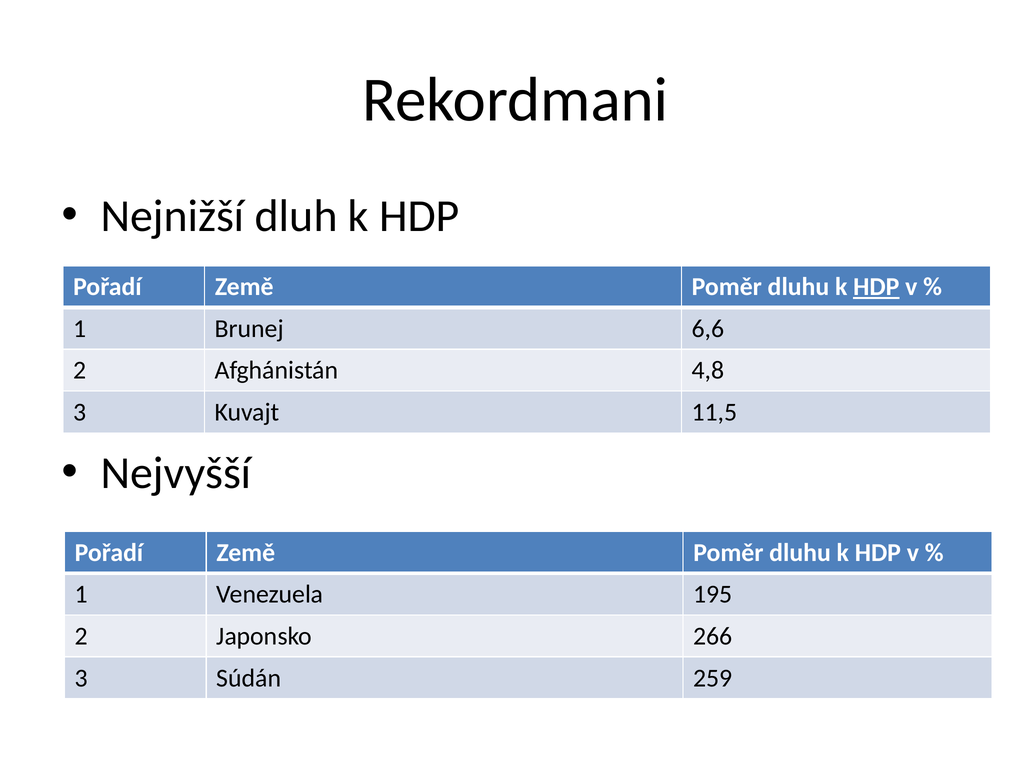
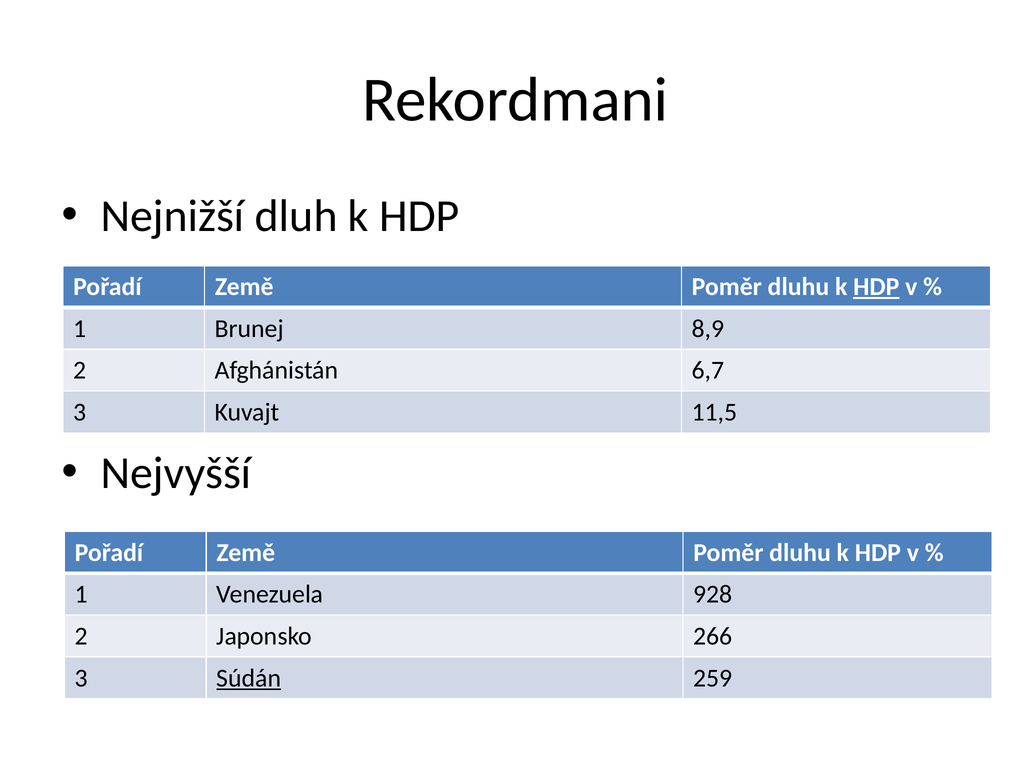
6,6: 6,6 -> 8,9 (708, 329)
4,8: 4,8 -> 6,7 (708, 371)
195: 195 -> 928 (713, 595)
Súdán underline: none -> present (249, 678)
